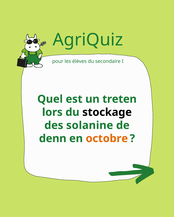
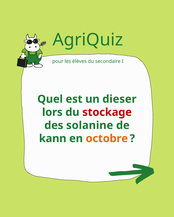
treten: treten -> dieser (119, 99)
stockage colour: black -> red (107, 112)
denn: denn -> kann (53, 139)
